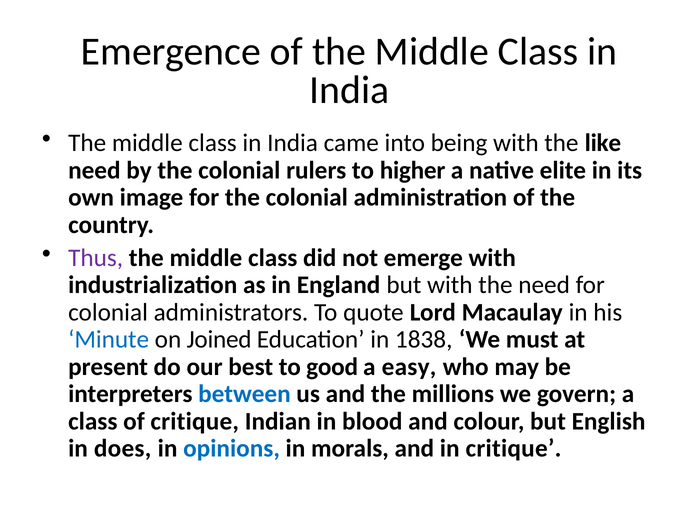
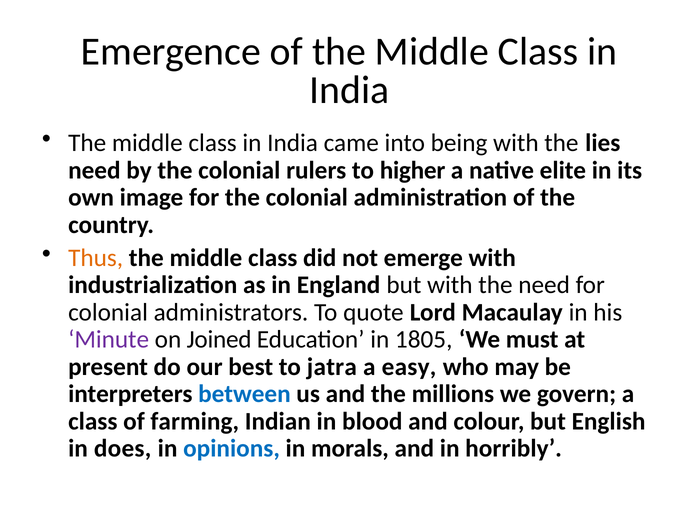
like: like -> lies (603, 143)
Thus colour: purple -> orange (96, 257)
Minute colour: blue -> purple (109, 339)
1838: 1838 -> 1805 (424, 339)
good: good -> jatra (332, 366)
of critique: critique -> farming (195, 421)
in critique: critique -> horribly (514, 448)
